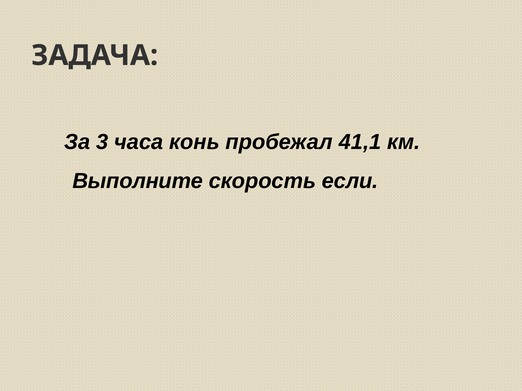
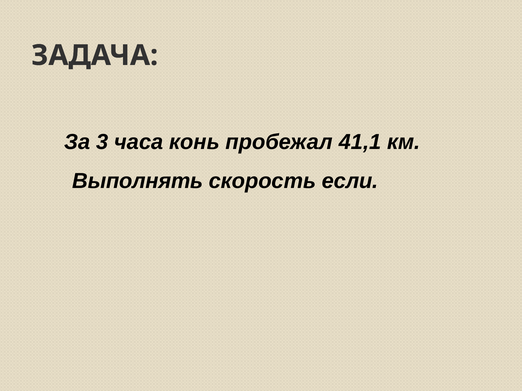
Выполните: Выполните -> Выполнять (138, 181)
